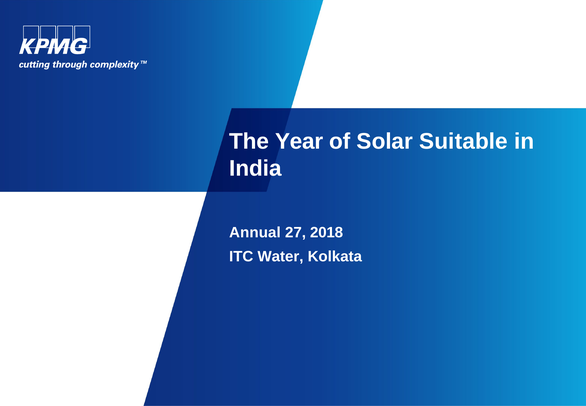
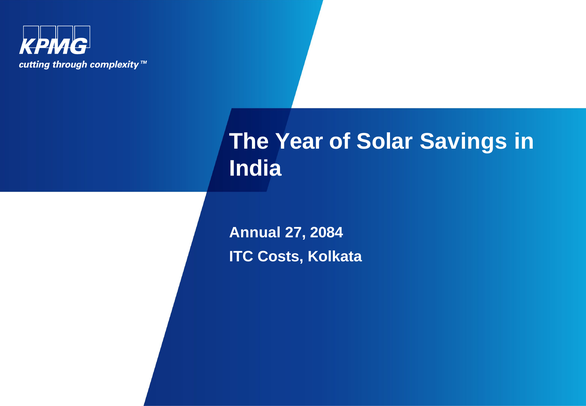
Suitable: Suitable -> Savings (464, 141)
2018: 2018 -> 2084 (327, 232)
Water: Water -> Costs (280, 256)
